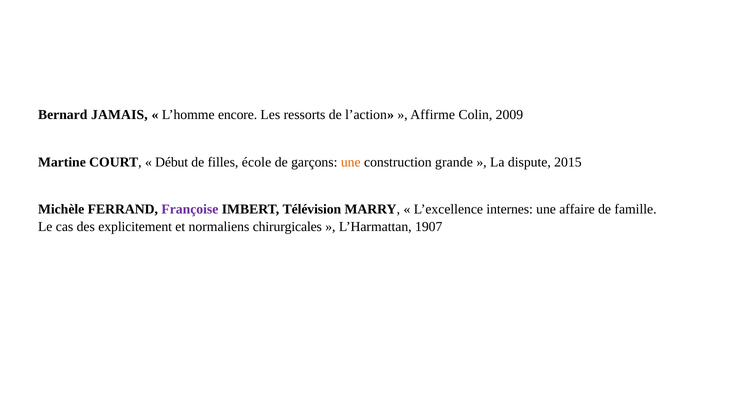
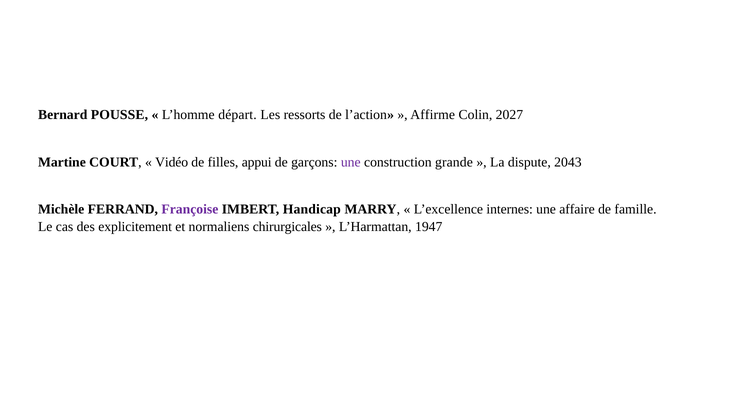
JAMAIS: JAMAIS -> POUSSE (119, 115)
encore: encore -> départ (237, 115)
2009: 2009 -> 2027 (509, 115)
Début: Début -> Vidéo (172, 162)
école: école -> appui (257, 162)
une colour: orange -> purple (351, 162)
2015: 2015 -> 2043 (568, 162)
Télévision: Télévision -> Handicap (312, 210)
1907: 1907 -> 1947 (429, 227)
